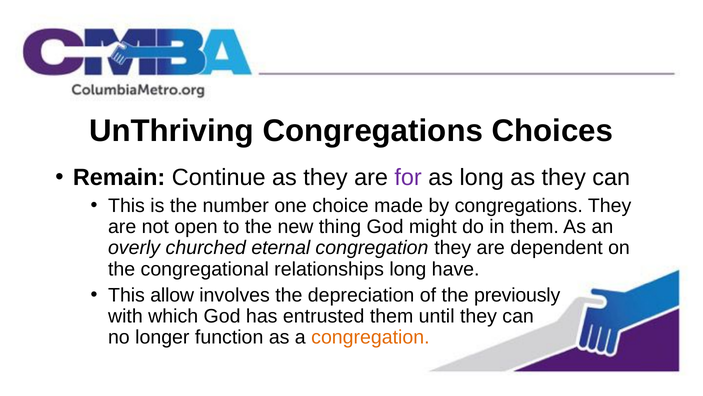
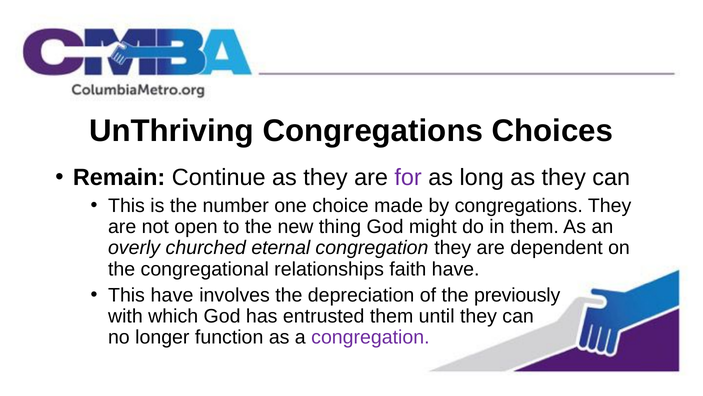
relationships long: long -> faith (408, 269)
This allow: allow -> have (172, 295)
congregation colour: orange -> purple (370, 337)
